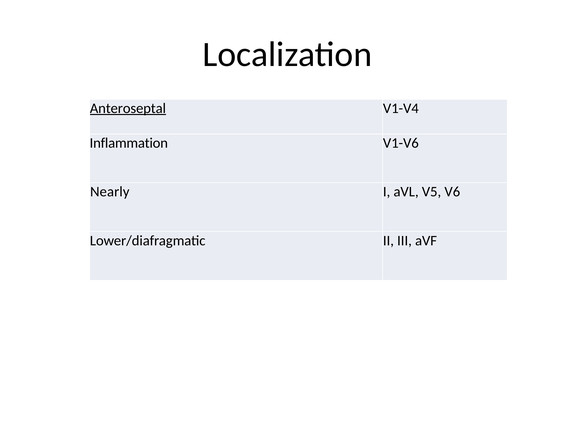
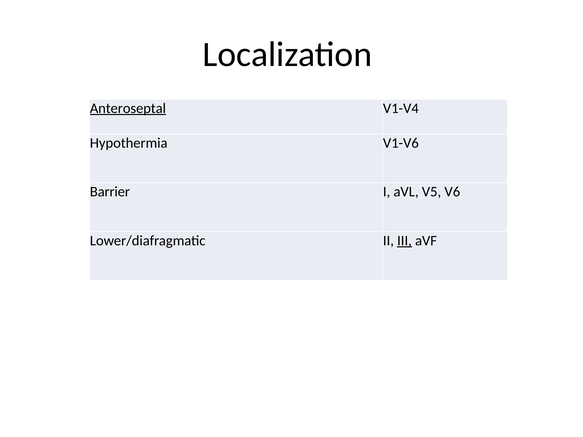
Inflammation: Inflammation -> Hypothermia (129, 143)
Nearly: Nearly -> Barrier (110, 192)
III underline: none -> present (404, 241)
